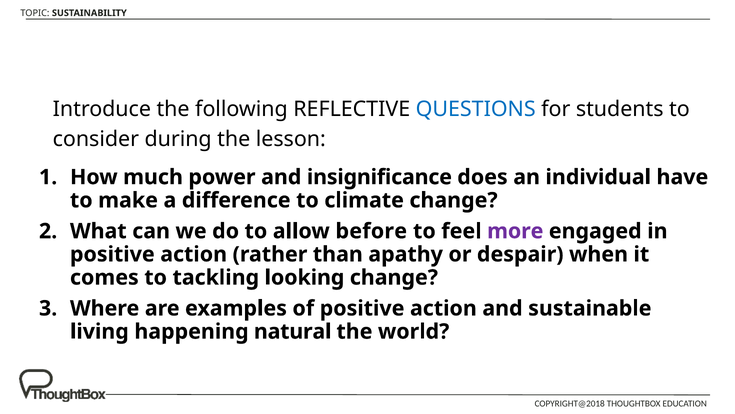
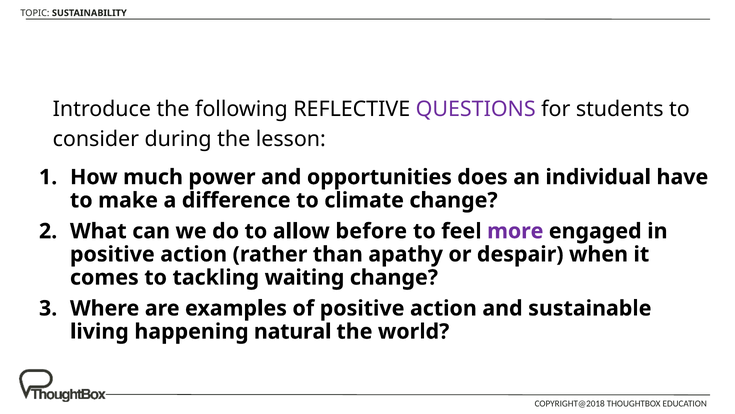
QUESTIONS colour: blue -> purple (476, 109)
insignificance: insignificance -> opportunities (379, 177)
looking: looking -> waiting (305, 277)
